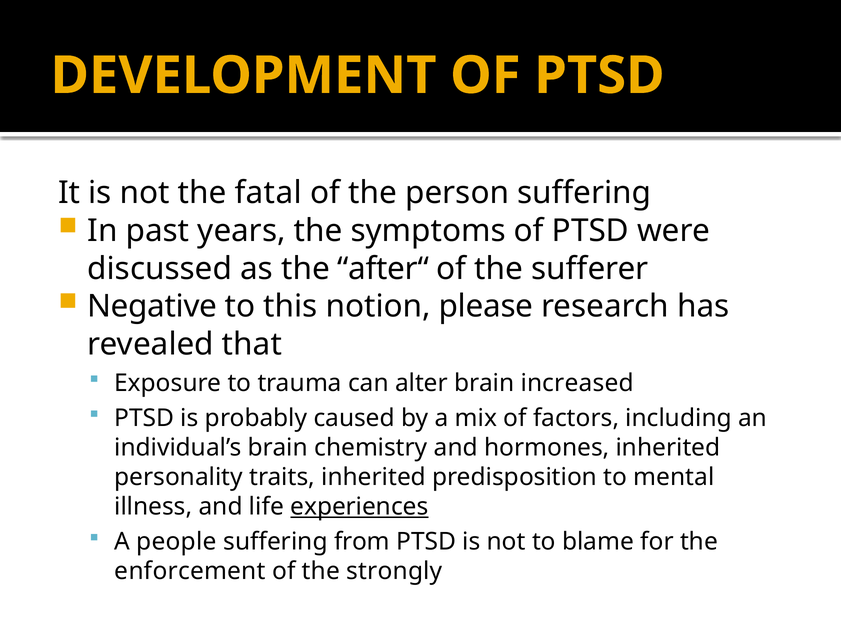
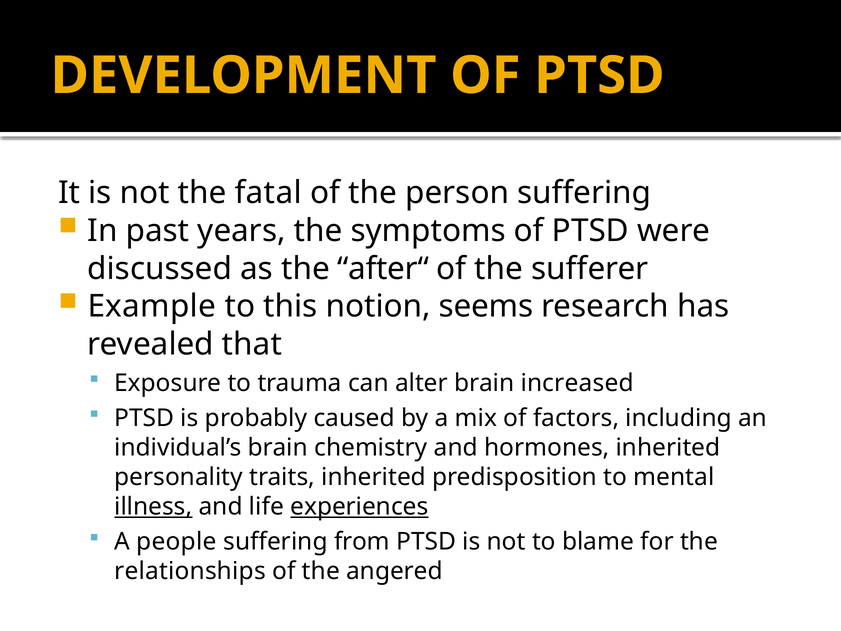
Negative: Negative -> Example (152, 306)
please: please -> seems (486, 306)
illness underline: none -> present (153, 506)
enforcement: enforcement -> relationships (190, 571)
strongly: strongly -> angered (394, 571)
